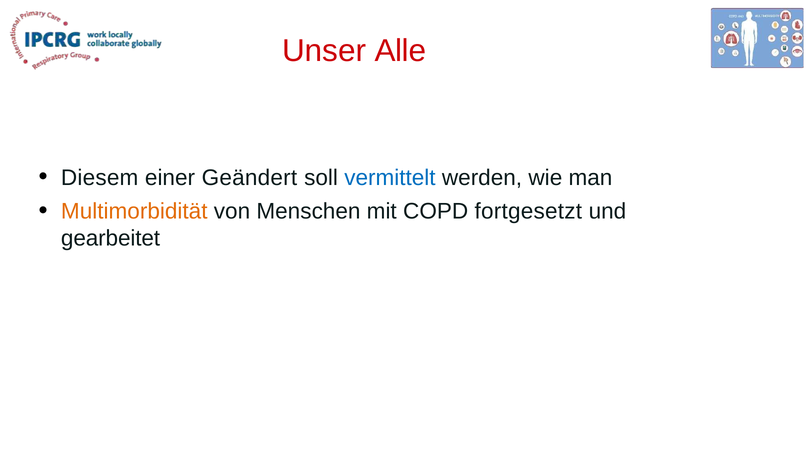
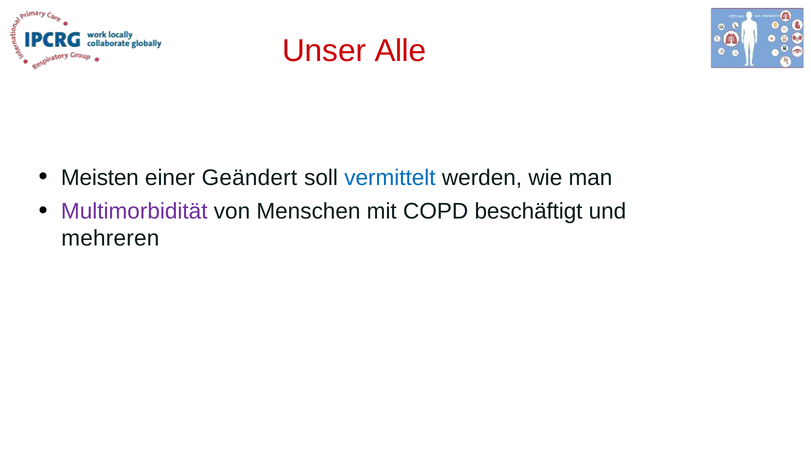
Diesem: Diesem -> Meisten (100, 178)
Multimorbidität colour: orange -> purple (134, 211)
fortgesetzt: fortgesetzt -> beschäftigt (528, 211)
gearbeitet: gearbeitet -> mehreren (110, 238)
